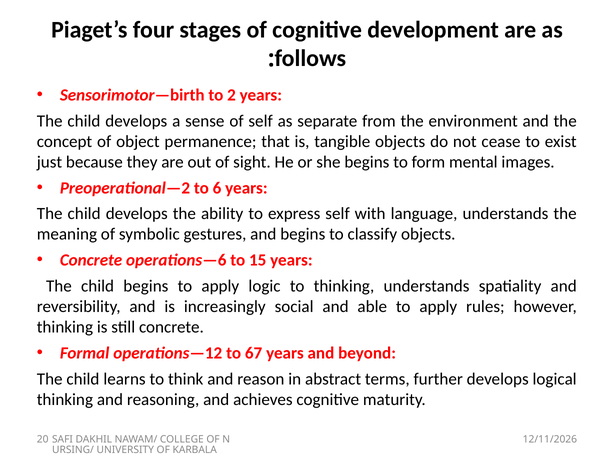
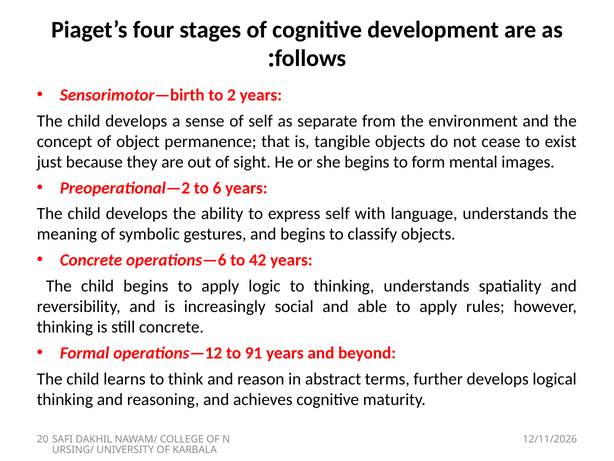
15: 15 -> 42 (258, 260)
67: 67 -> 91 (254, 353)
